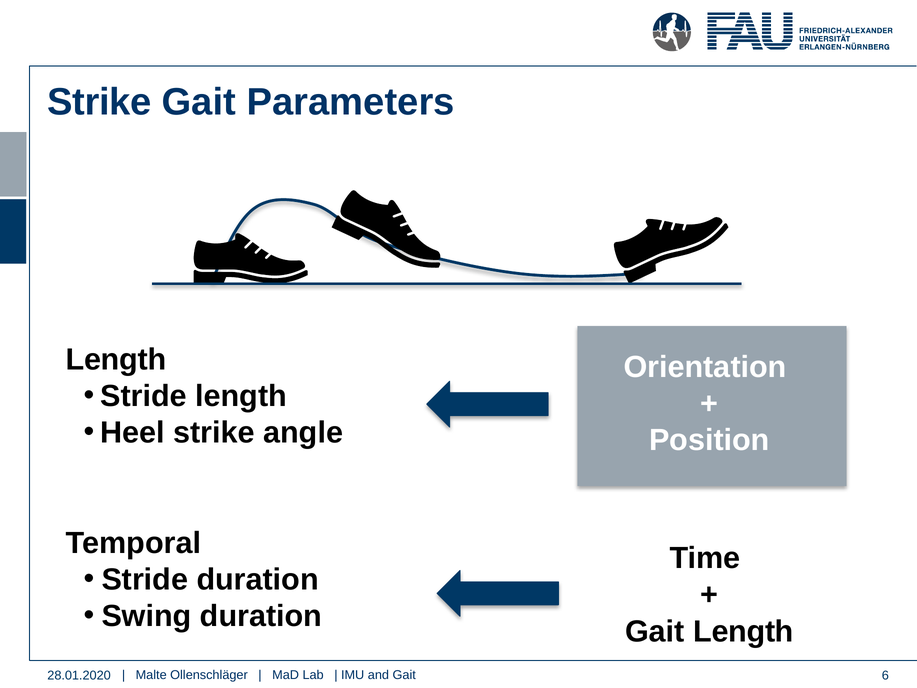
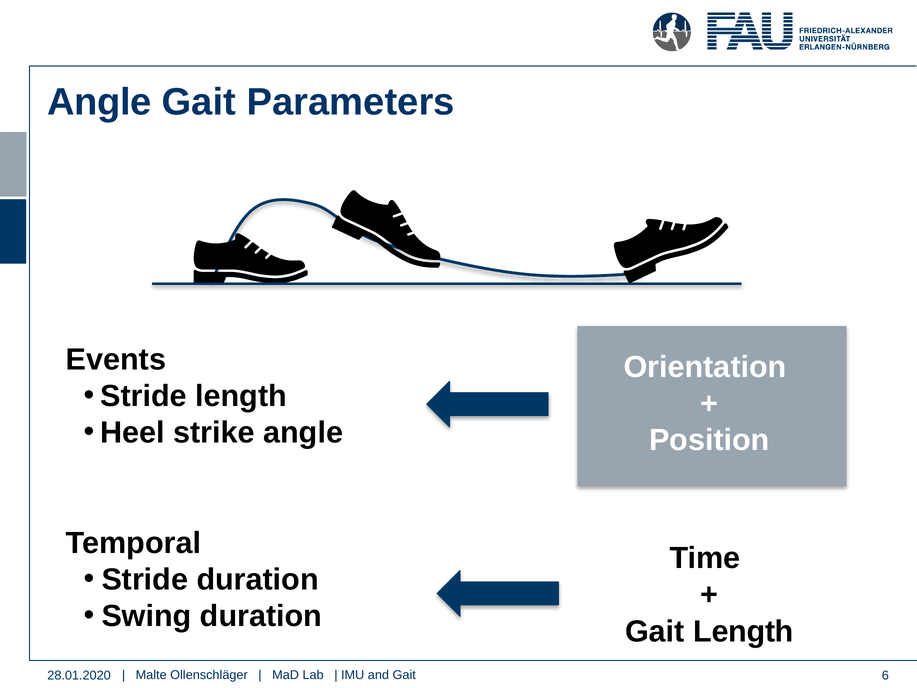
Strike: Strike -> Angle (99, 102)
Length: Length -> Events (116, 359)
